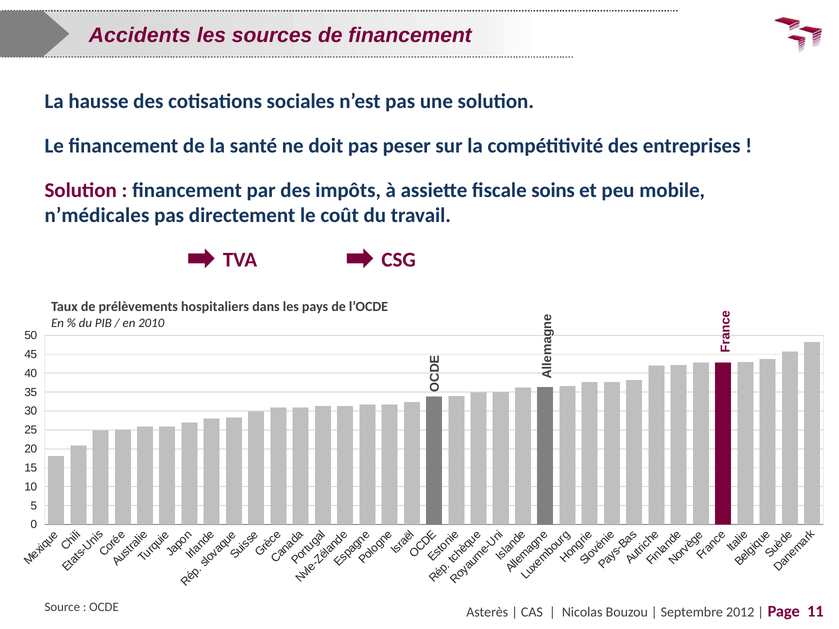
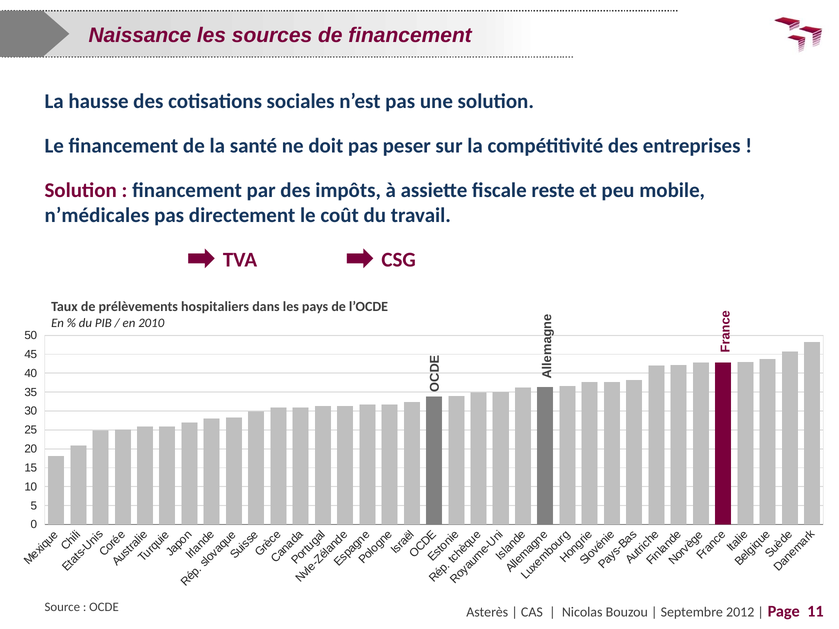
Accidents: Accidents -> Naissance (140, 35)
soins: soins -> reste (553, 190)
